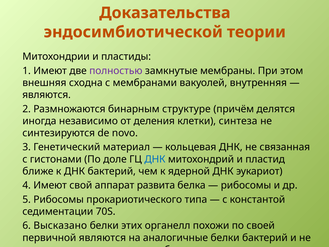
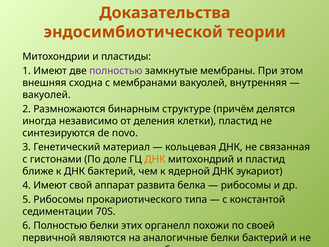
являются: являются -> вакуолей (46, 95)
клетки синтеза: синтеза -> пластид (238, 121)
ДНК colour: blue -> orange (155, 159)
6 Высказано: Высказано -> Полностью (60, 225)
